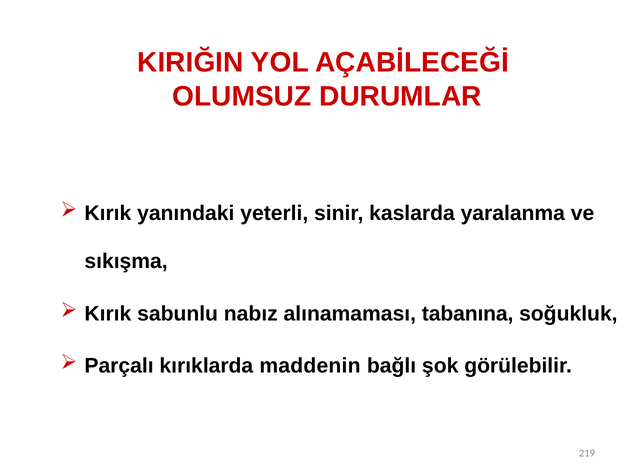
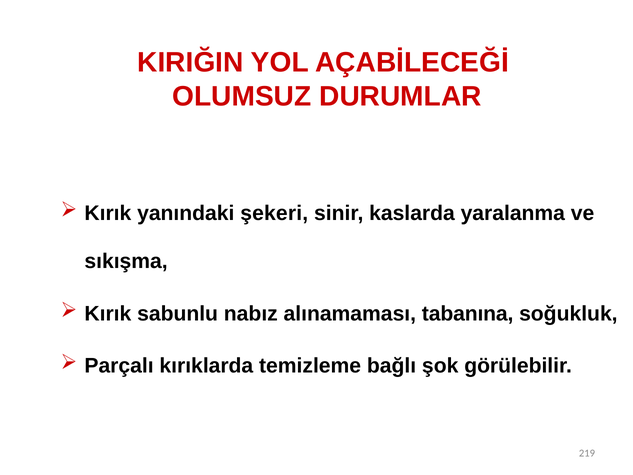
yeterli: yeterli -> şekeri (274, 213)
maddenin: maddenin -> temizleme (310, 366)
